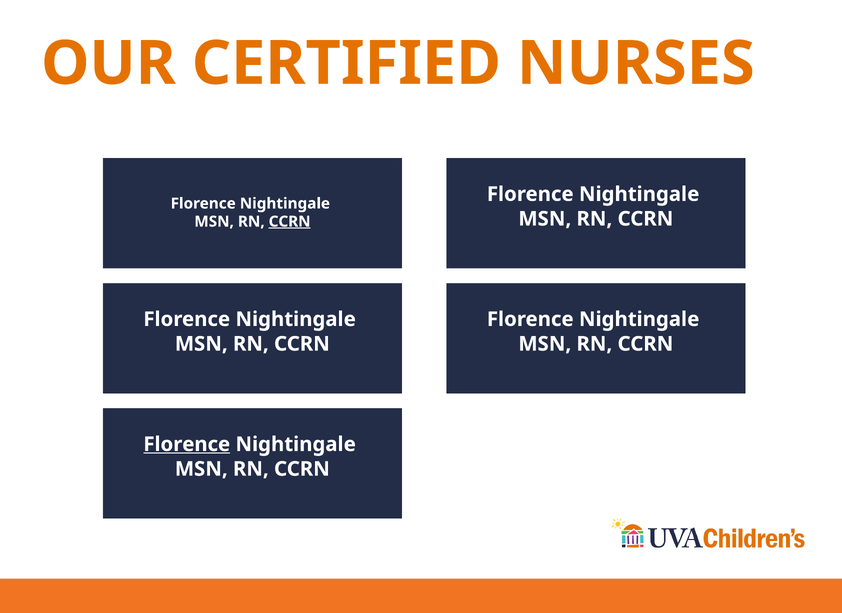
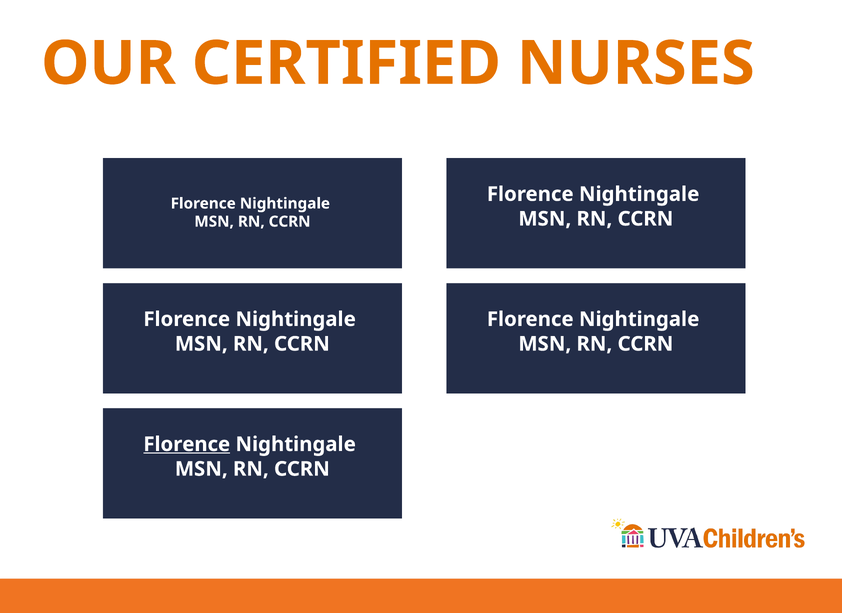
CCRN underline: present -> none (290, 221)
